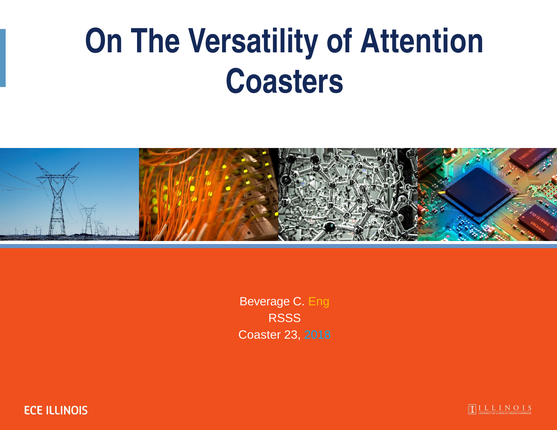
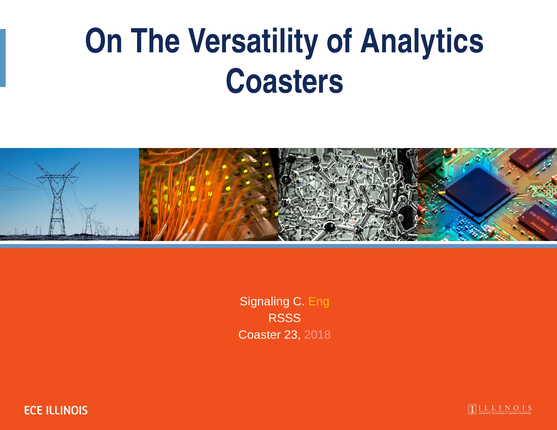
Attention: Attention -> Analytics (422, 41)
Beverage: Beverage -> Signaling (265, 302)
2018 colour: light blue -> pink (318, 335)
